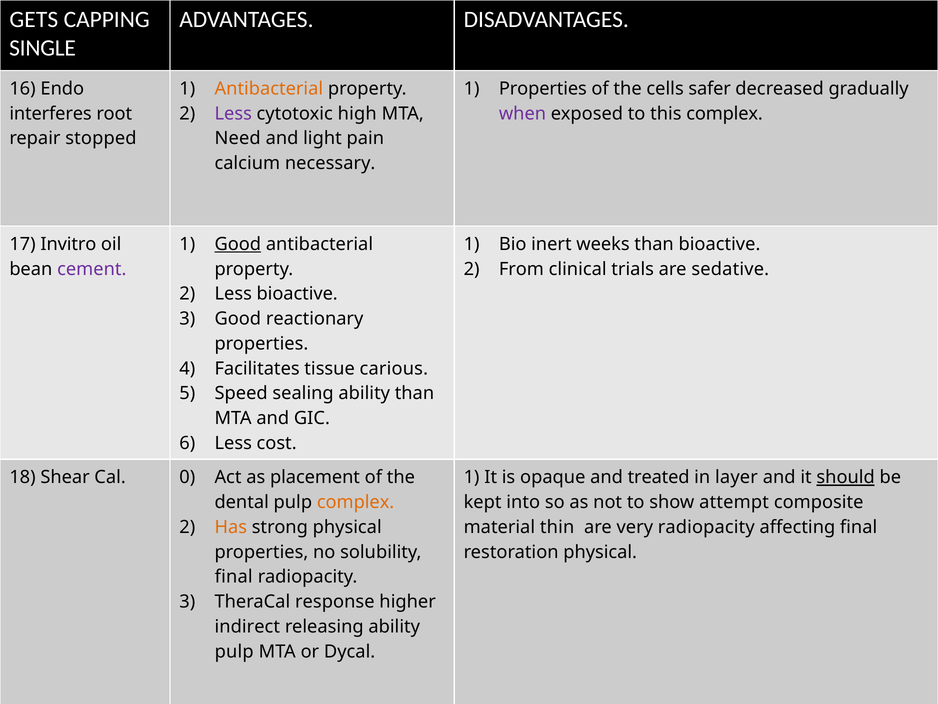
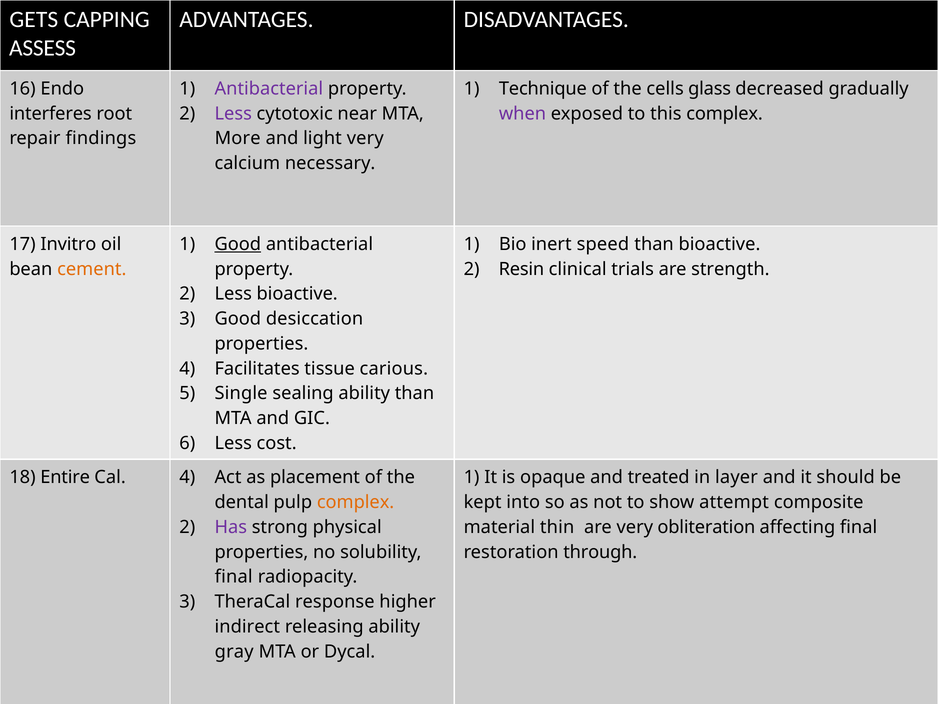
SINGLE: SINGLE -> ASSESS (43, 48)
Antibacterial colour: orange -> purple (269, 89)
1 Properties: Properties -> Technique (543, 89)
safer: safer -> glass (710, 89)
high: high -> near (357, 113)
stopped: stopped -> findings (101, 138)
Need: Need -> More (238, 138)
light pain: pain -> very (365, 138)
weeks: weeks -> speed (603, 244)
cement colour: purple -> orange (92, 269)
From: From -> Resin (521, 269)
sedative: sedative -> strength (730, 269)
reactionary: reactionary -> desiccation (315, 319)
Speed: Speed -> Single (241, 393)
Shear: Shear -> Entire (65, 477)
Cal 0: 0 -> 4 (187, 477)
should underline: present -> none (846, 477)
Has colour: orange -> purple (231, 527)
very radiopacity: radiopacity -> obliteration (706, 527)
restoration physical: physical -> through (600, 552)
pulp: pulp -> gray (234, 651)
